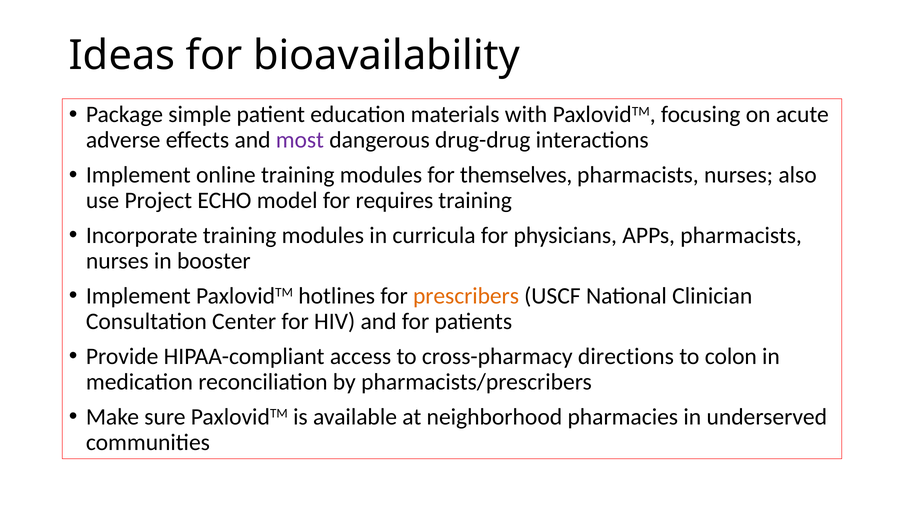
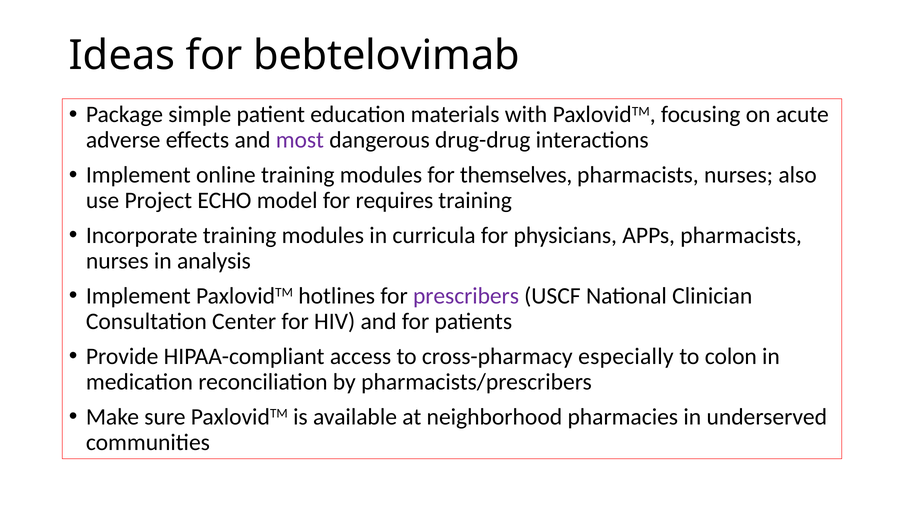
bioavailability: bioavailability -> bebtelovimab (387, 55)
booster: booster -> analysis (214, 261)
prescribers colour: orange -> purple (466, 296)
directions: directions -> especially (626, 356)
